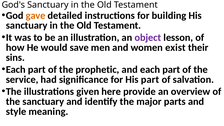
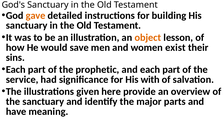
object colour: purple -> orange (148, 38)
His part: part -> with (150, 80)
style: style -> have (16, 112)
